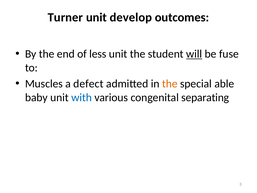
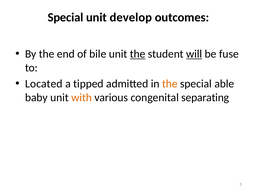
Turner: Turner -> Special (65, 17)
less: less -> bile (98, 54)
the underline: none -> present (138, 54)
Muscles: Muscles -> Located (44, 84)
defect: defect -> tipped (88, 84)
with colour: blue -> orange (82, 97)
